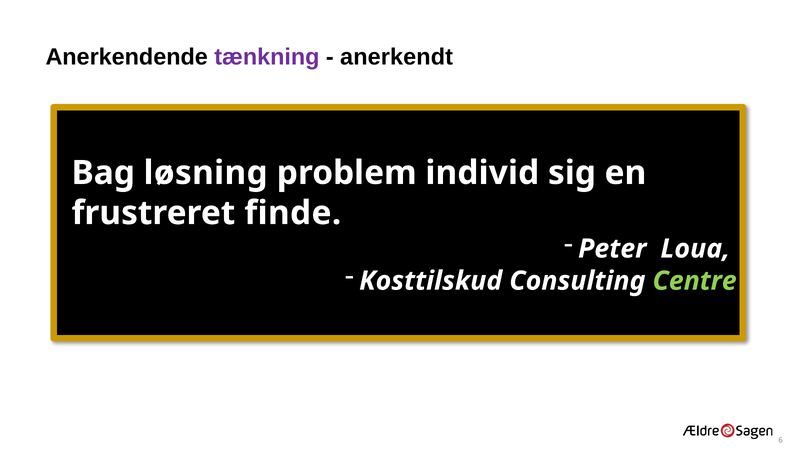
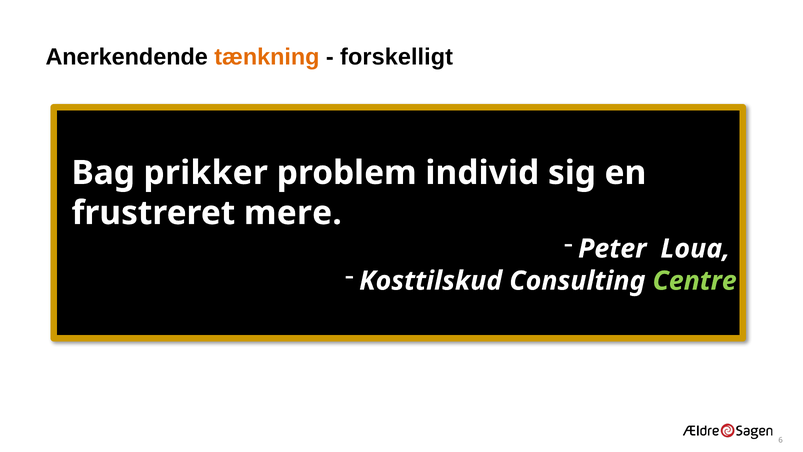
tænkning colour: purple -> orange (267, 57)
anerkendt: anerkendt -> forskelligt (397, 57)
løsning: løsning -> prikker (206, 173)
finde: finde -> mere (293, 213)
